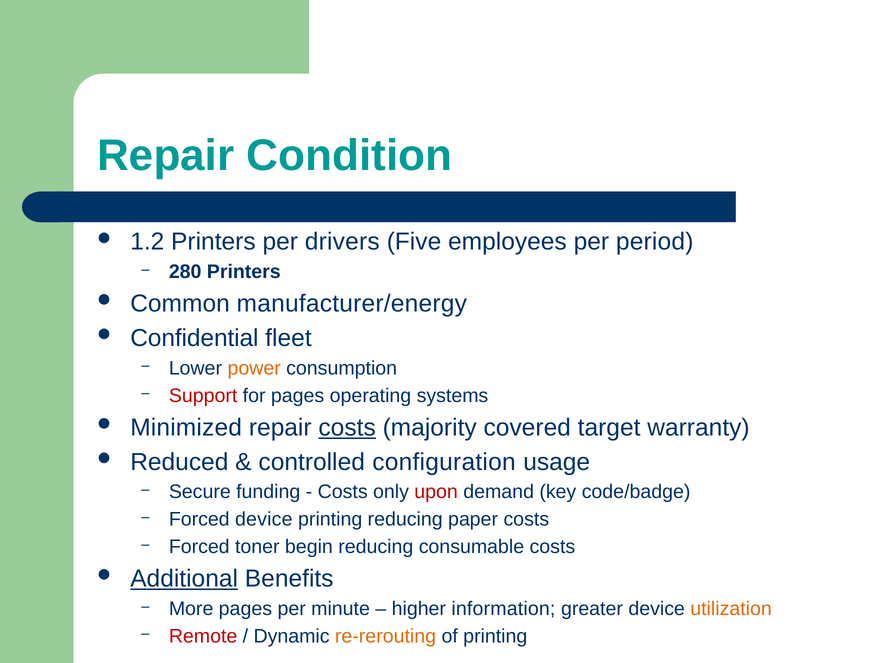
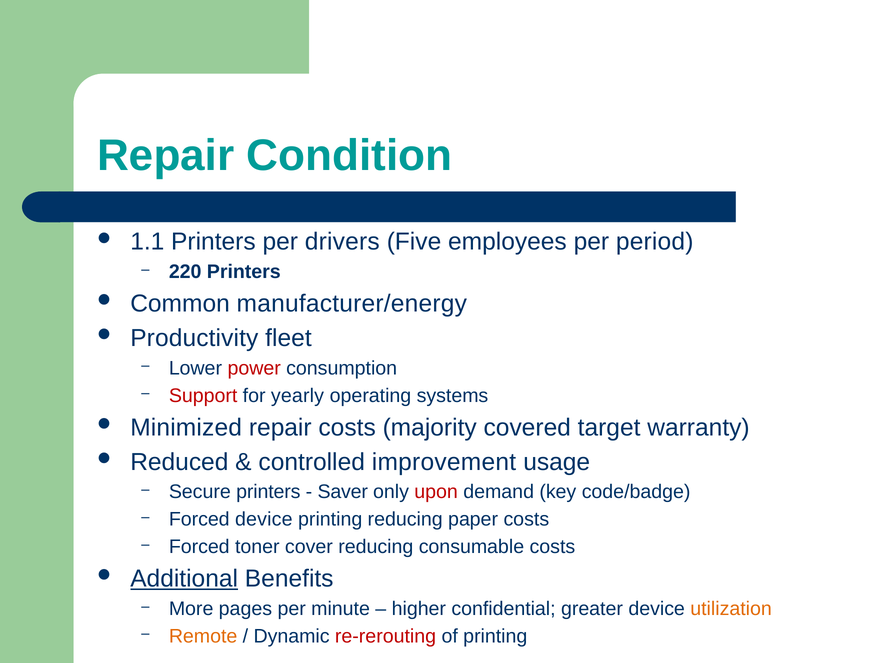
1.2: 1.2 -> 1.1 (147, 242)
280: 280 -> 220 (185, 272)
Confidential: Confidential -> Productivity (194, 338)
power colour: orange -> red (254, 368)
for pages: pages -> yearly (297, 395)
costs underline: present -> none (347, 427)
configuration: configuration -> improvement (444, 461)
Secure funding: funding -> printers (268, 491)
Costs: Costs -> Saver (343, 491)
begin: begin -> cover (309, 546)
information: information -> confidential (504, 608)
Remote colour: red -> orange (203, 636)
re-rerouting colour: orange -> red (386, 636)
